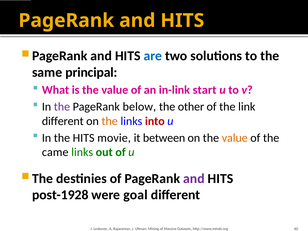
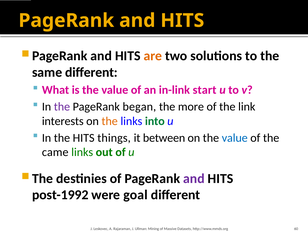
are colour: blue -> orange (153, 56)
same principal: principal -> different (91, 72)
below: below -> began (139, 107)
other: other -> more (191, 107)
different: different -> interests (63, 121)
into colour: red -> green (155, 121)
movie: movie -> things (114, 138)
value colour: orange -> blue (235, 138)
post-1928: post-1928 -> post-1992 (60, 195)
